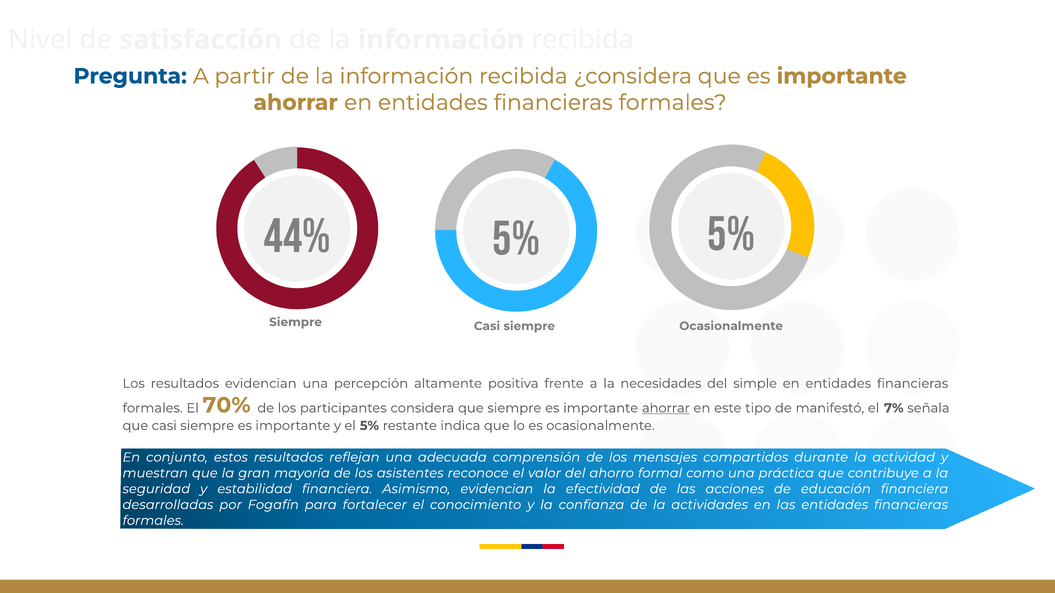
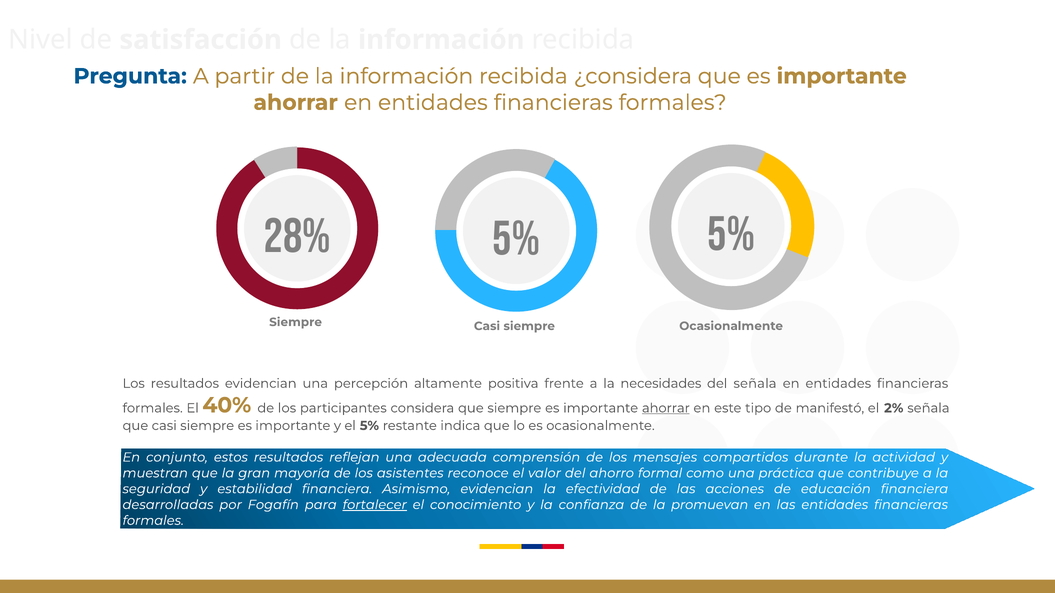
44%: 44% -> 28% (297, 237)
del simple: simple -> señala (755, 384)
70%: 70% -> 40% (227, 405)
7%: 7% -> 2% (894, 408)
fortalecer underline: none -> present (375, 505)
actividades: actividades -> promuevan (710, 505)
